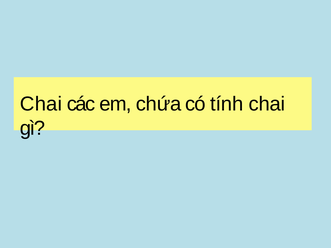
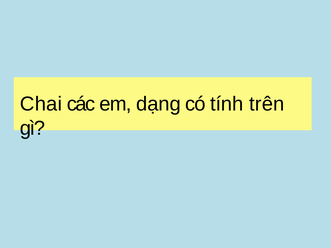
chứa: chứa -> dạng (159, 104)
tính chai: chai -> trên (267, 104)
